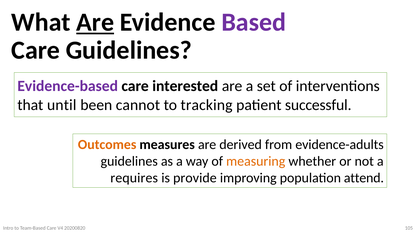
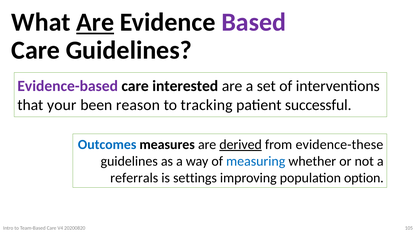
until: until -> your (62, 105)
cannot: cannot -> reason (138, 105)
Outcomes colour: orange -> blue (107, 145)
derived underline: none -> present (241, 145)
evidence-adults: evidence-adults -> evidence-these (339, 145)
measuring colour: orange -> blue (256, 161)
requires: requires -> referrals (134, 178)
provide: provide -> settings (195, 178)
attend: attend -> option (364, 178)
